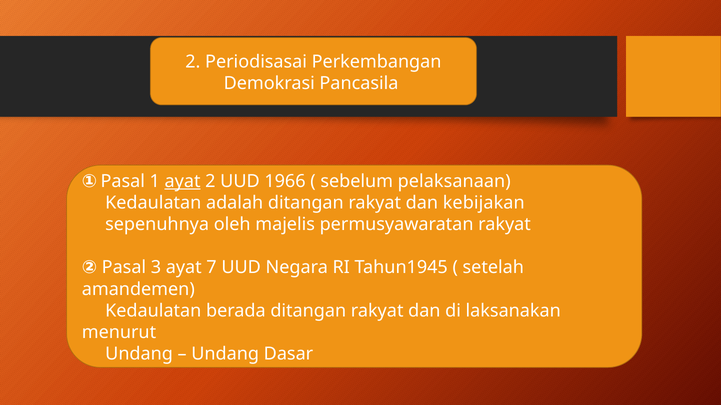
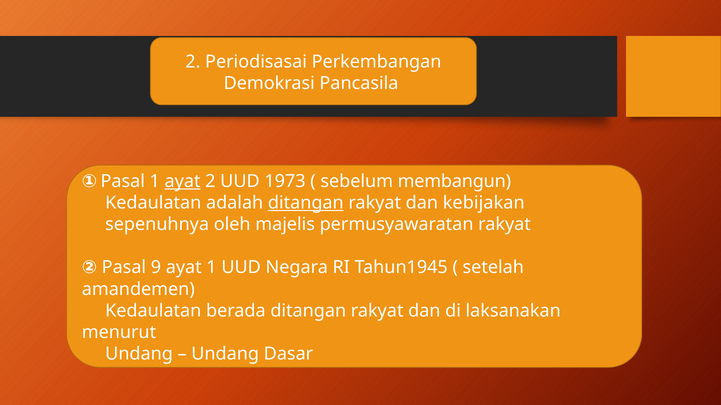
1966: 1966 -> 1973 (285, 181)
pelaksanaan: pelaksanaan -> membangun (454, 181)
ditangan underline: none -> present (306, 203)
3: 3 -> 9 (156, 268)
ayat 7: 7 -> 1 (212, 268)
